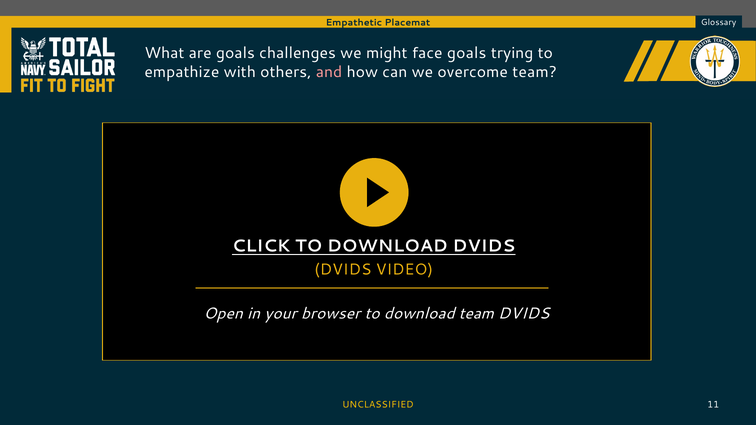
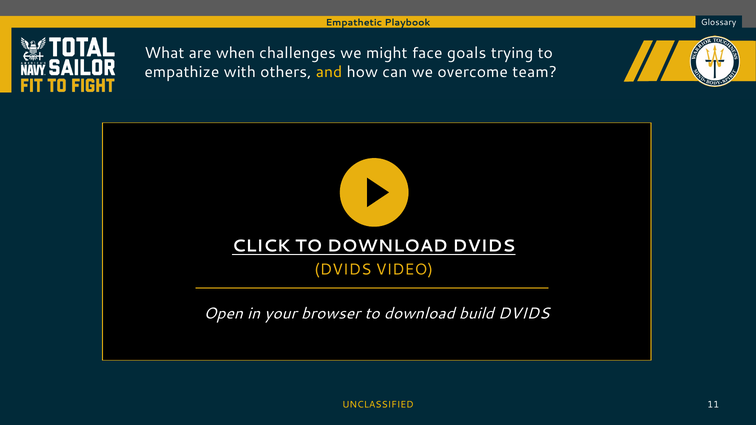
Placemat: Placemat -> Playbook (407, 23)
are goals: goals -> when (235, 53)
and colour: pink -> yellow (329, 72)
download team: team -> build (476, 314)
